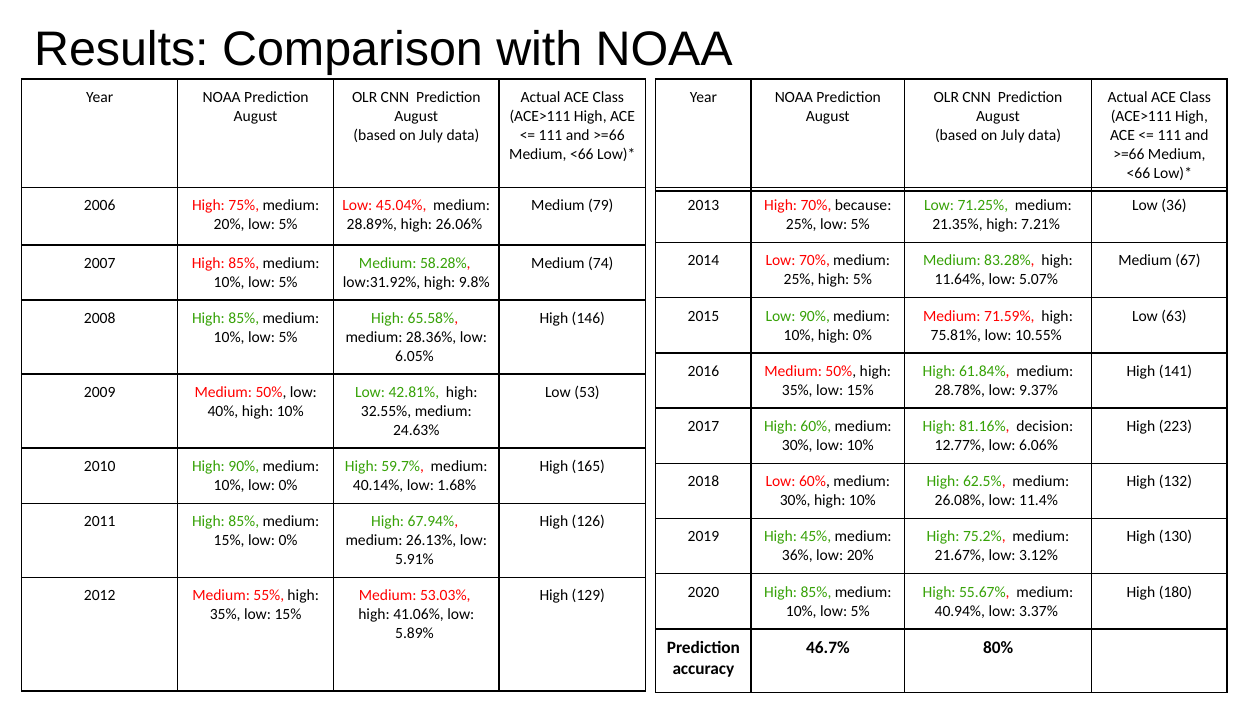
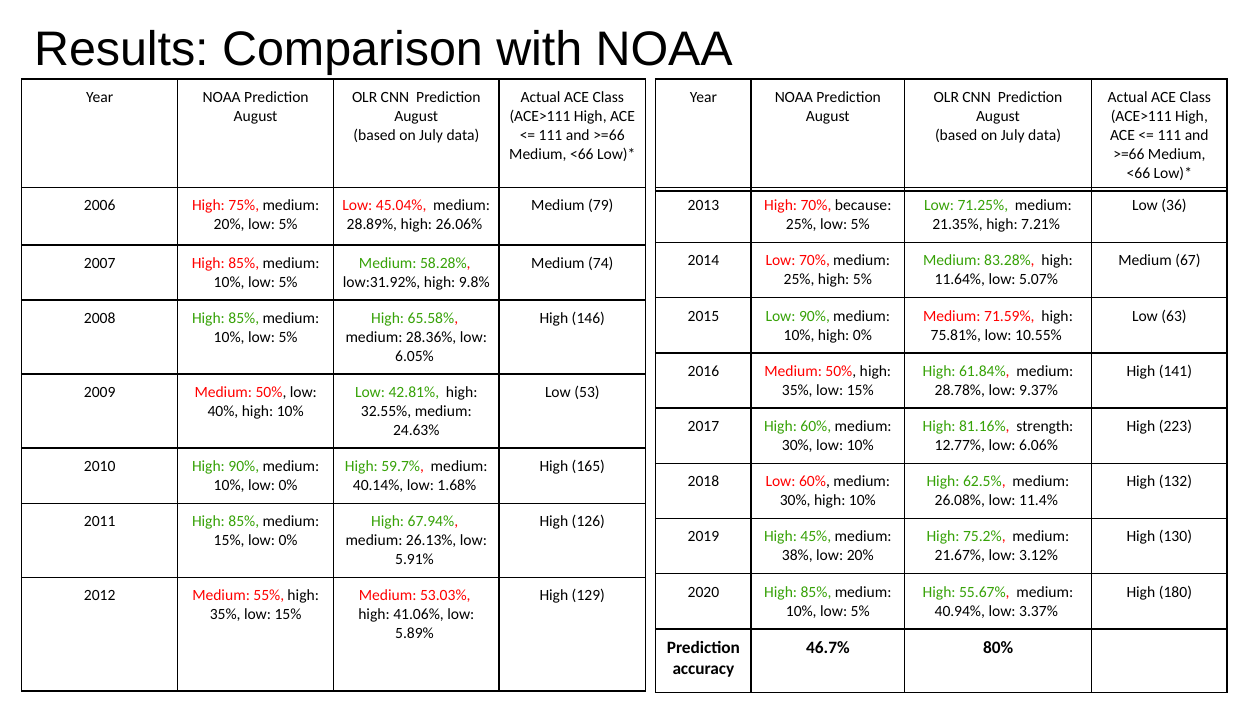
decision: decision -> strength (1045, 426)
36%: 36% -> 38% (797, 556)
